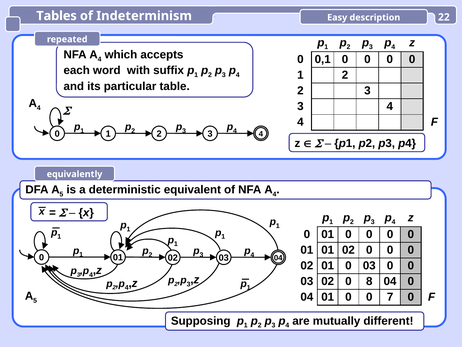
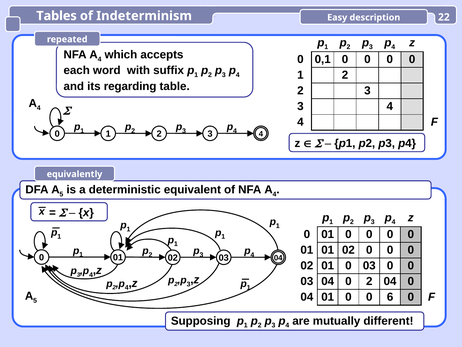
particular: particular -> regarding (130, 86)
02: 02 -> 04 (328, 281)
0 8: 8 -> 2 (369, 281)
7: 7 -> 6 (390, 297)
